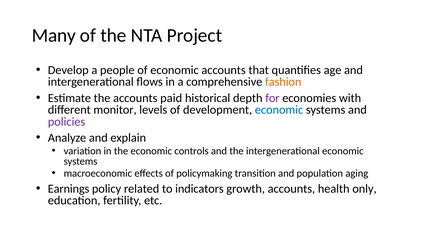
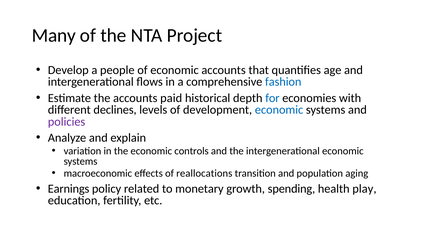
fashion colour: orange -> blue (283, 82)
for colour: purple -> blue (272, 98)
monitor: monitor -> declines (115, 110)
policymaking: policymaking -> reallocations (204, 173)
indicators: indicators -> monetary (199, 189)
growth accounts: accounts -> spending (291, 189)
only: only -> play (364, 189)
